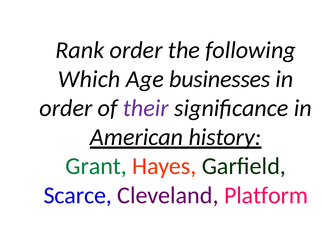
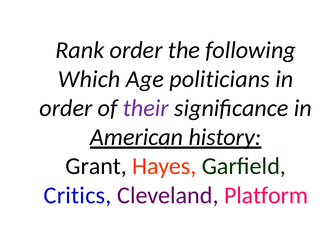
businesses: businesses -> politicians (220, 79)
Grant colour: green -> black (96, 166)
Scarce: Scarce -> Critics (78, 195)
